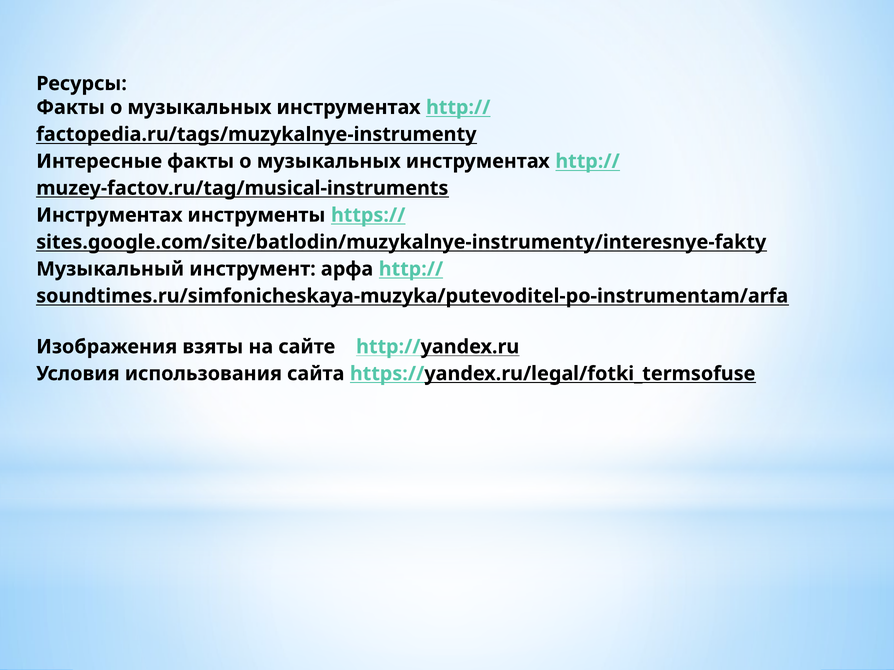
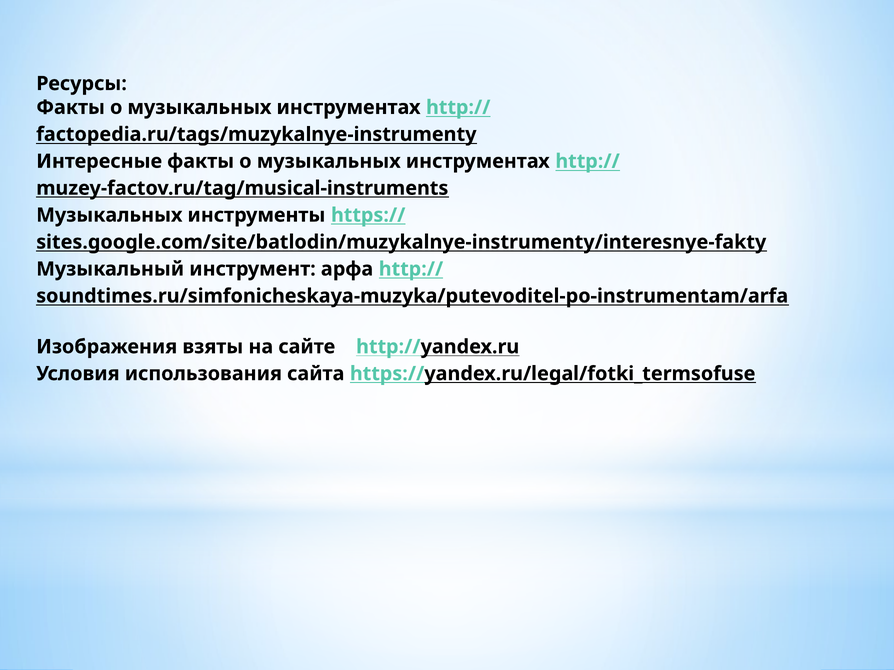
Инструментах: Инструментах -> Музыкальных (109, 215)
